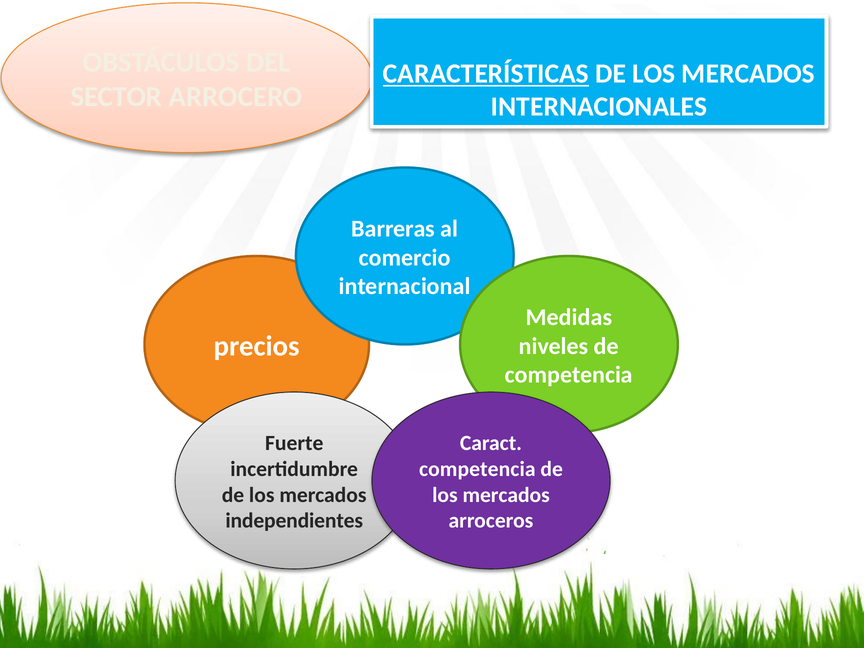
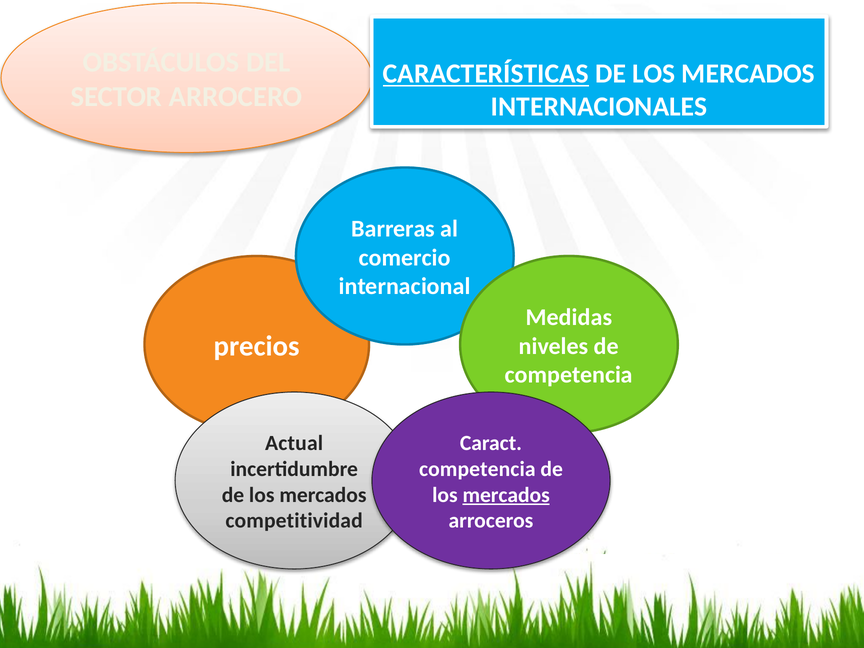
Fuerte: Fuerte -> Actual (294, 443)
mercados underline: none -> present (506, 495)
independientes: independientes -> competitividad (294, 521)
